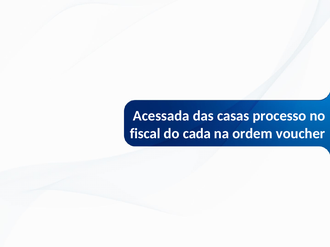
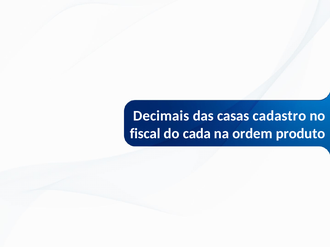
Acessada: Acessada -> Decimais (161, 116)
processo: processo -> cadastro (279, 116)
voucher: voucher -> produto (300, 134)
